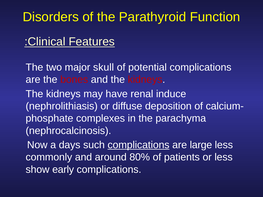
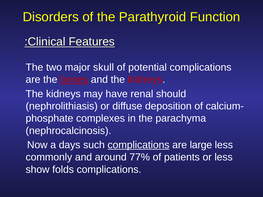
bones underline: none -> present (74, 80)
induce: induce -> should (171, 94)
80%: 80% -> 77% (140, 157)
early: early -> folds (63, 170)
